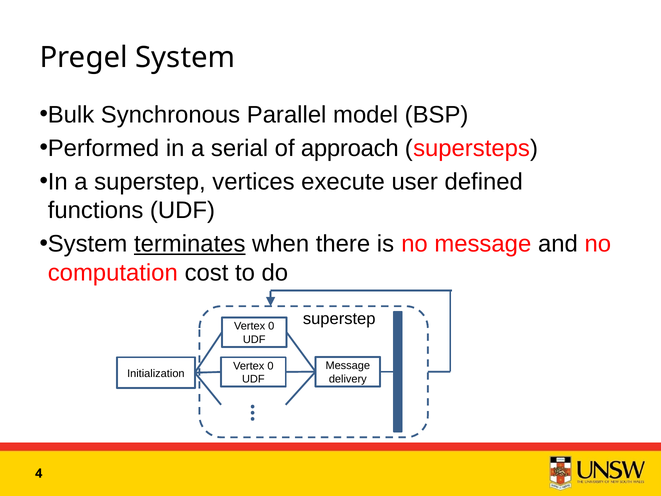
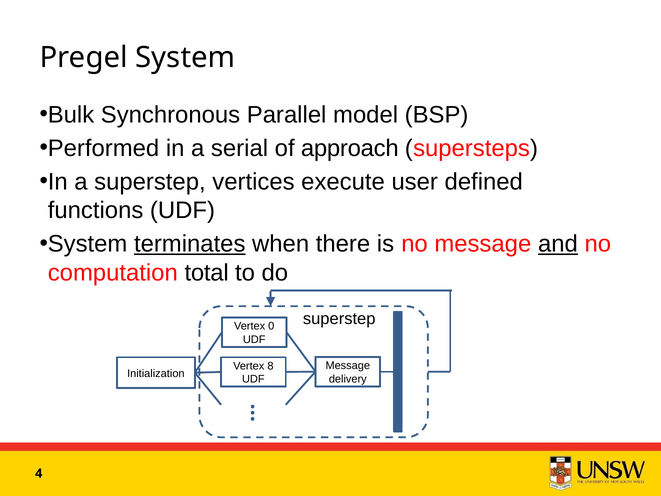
and underline: none -> present (558, 244)
cost: cost -> total (207, 273)
0: 0 -> 8 (270, 366)
